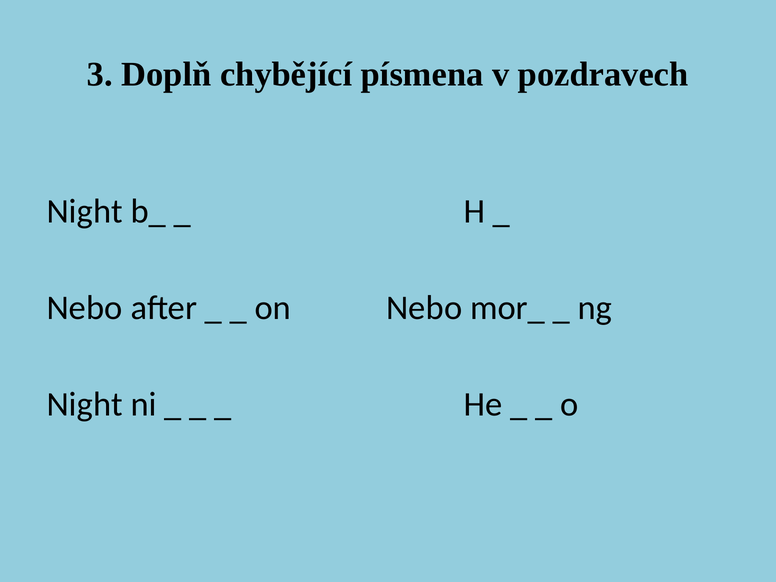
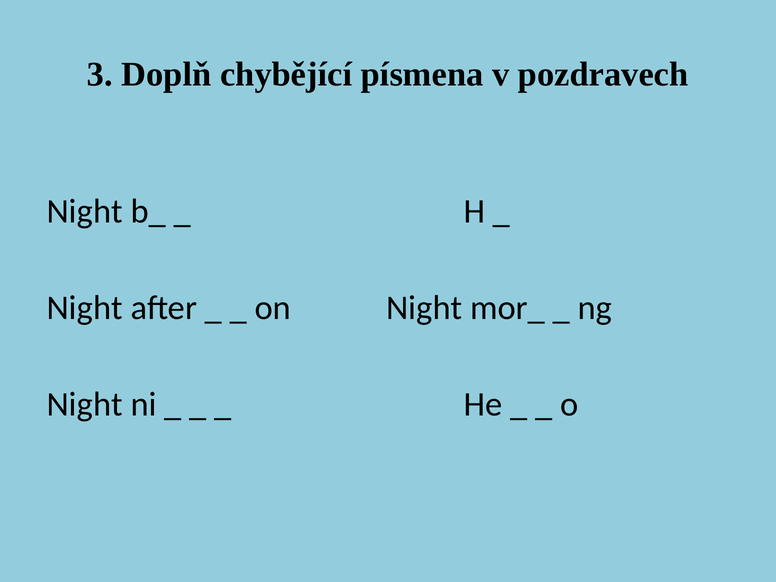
Nebo: Nebo -> Night (85, 308)
on Nebo: Nebo -> Night (424, 308)
